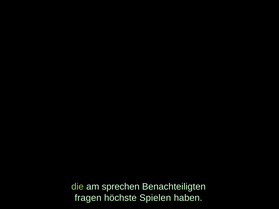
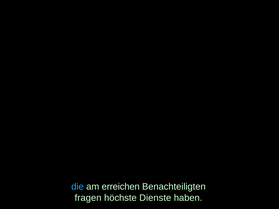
die colour: light green -> light blue (78, 187)
sprechen: sprechen -> erreichen (121, 187)
Spielen: Spielen -> Dienste (155, 198)
